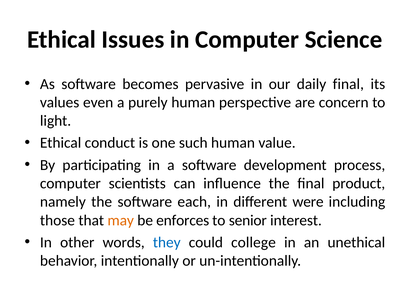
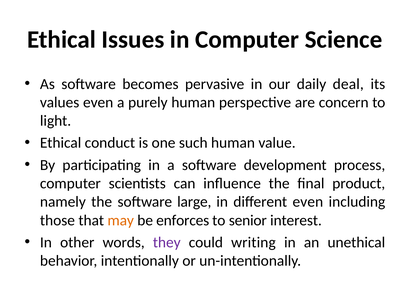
daily final: final -> deal (348, 84)
each: each -> large (194, 202)
different were: were -> even (308, 202)
they colour: blue -> purple (167, 243)
college: college -> writing (253, 243)
